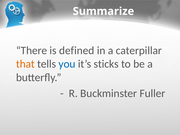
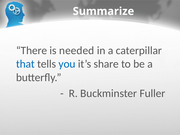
defined: defined -> needed (77, 50)
that colour: orange -> blue (25, 64)
sticks: sticks -> share (106, 64)
